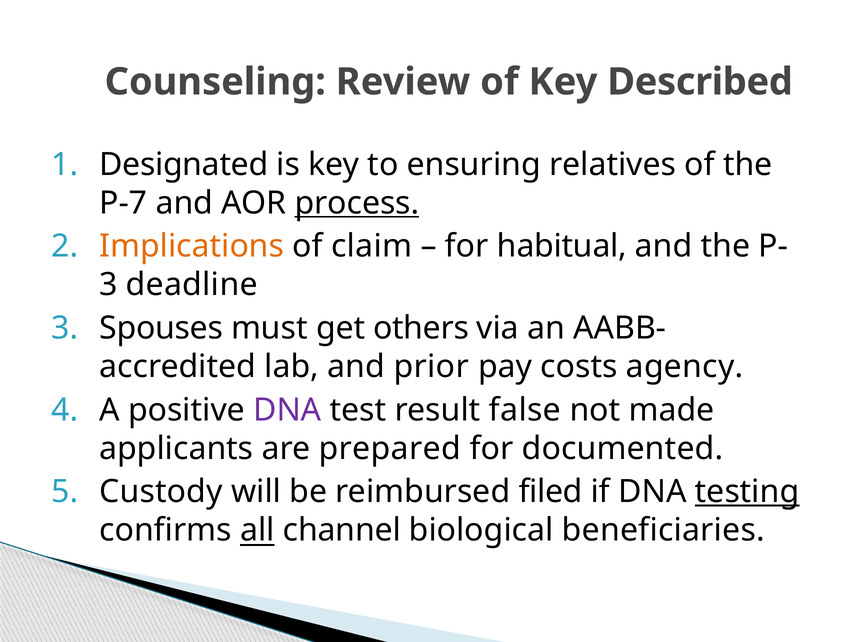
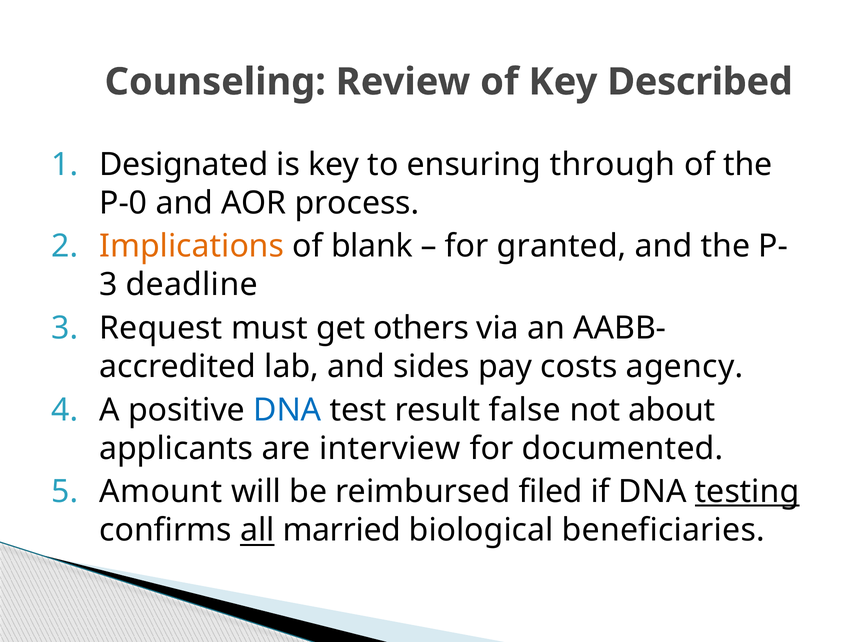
relatives: relatives -> through (612, 164)
P-7: P-7 -> P-0 (123, 203)
process underline: present -> none (357, 203)
claim: claim -> blank (372, 246)
habitual: habitual -> granted (562, 246)
Spouses: Spouses -> Request (161, 328)
prior: prior -> sides (431, 366)
DNA colour: purple -> blue (287, 410)
made: made -> about (672, 410)
prepared: prepared -> interview (390, 448)
Custody: Custody -> Amount (161, 491)
channel: channel -> married (342, 530)
